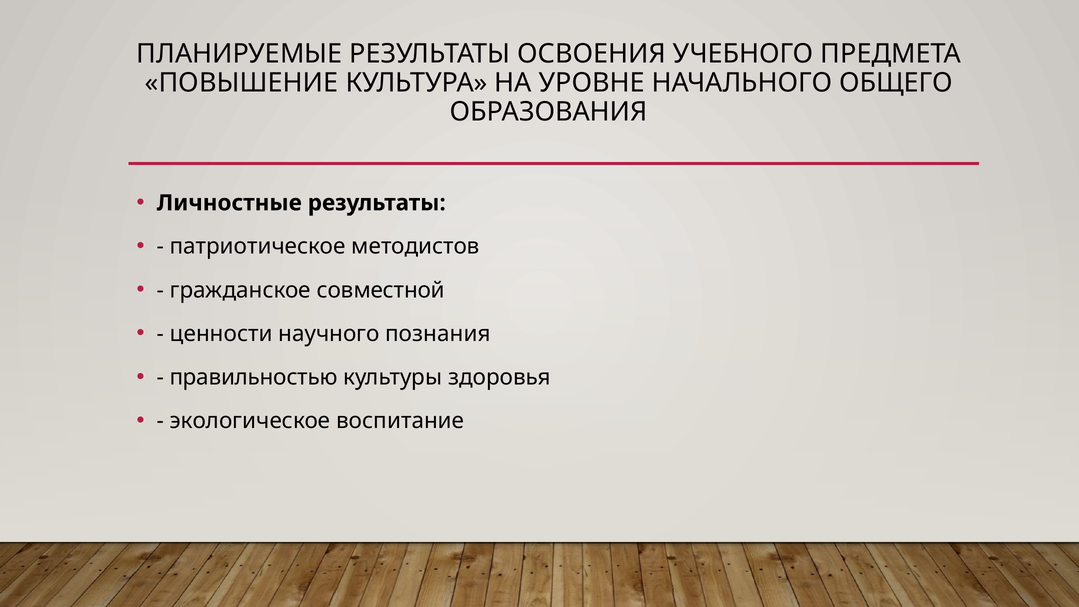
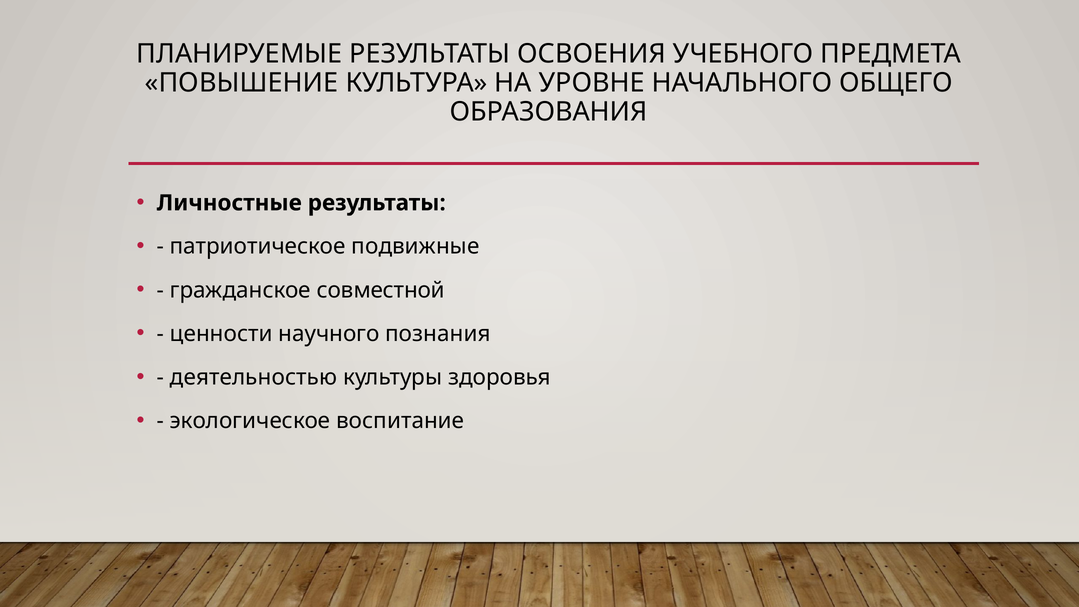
методистов: методистов -> подвижные (415, 247)
правильностью: правильностью -> деятельностью (253, 377)
